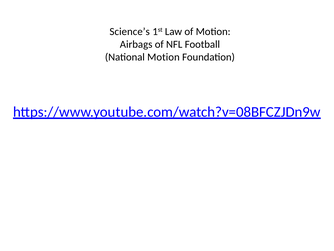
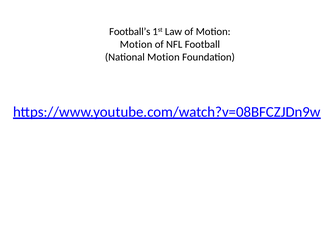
Science’s: Science’s -> Football’s (130, 31)
Airbags: Airbags -> Motion (136, 44)
